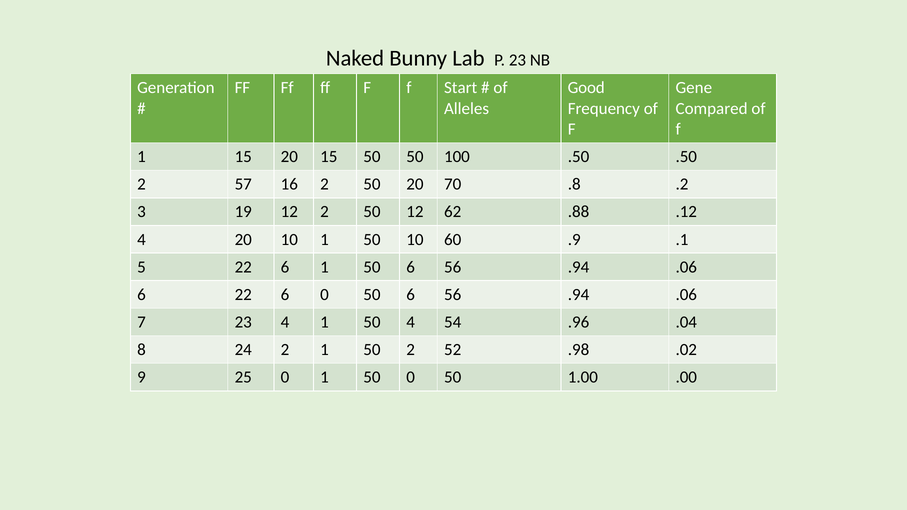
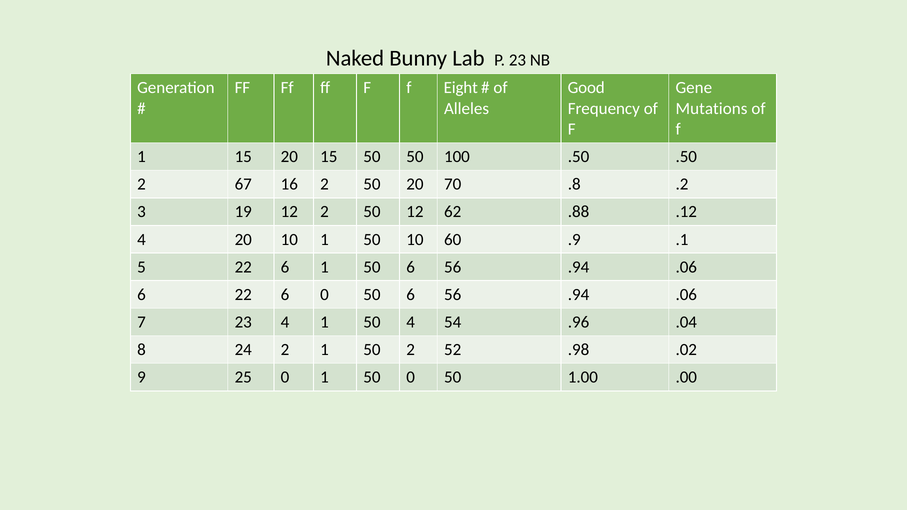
Start: Start -> Eight (461, 88)
Compared: Compared -> Mutations (712, 108)
57: 57 -> 67 (243, 184)
